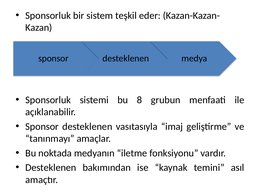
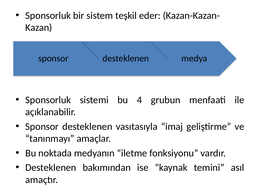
8: 8 -> 4 (140, 100)
